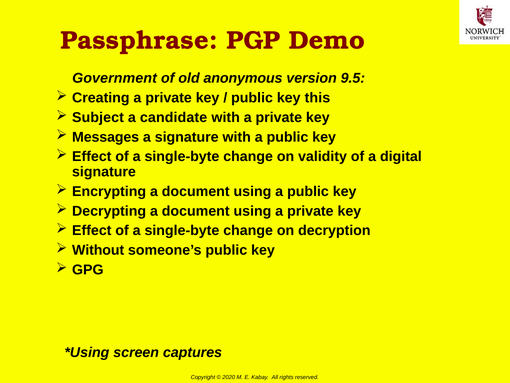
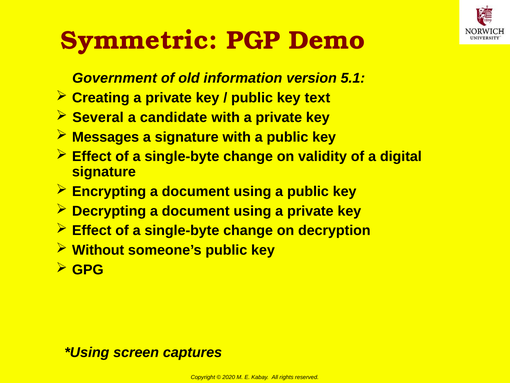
Passphrase: Passphrase -> Symmetric (139, 40)
anonymous: anonymous -> information (243, 78)
9.5: 9.5 -> 5.1 (353, 78)
this: this -> text (317, 98)
Subject: Subject -> Several (98, 117)
